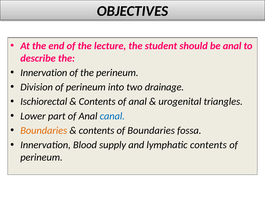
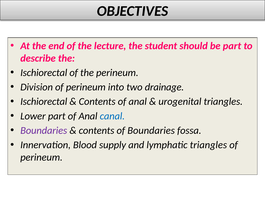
be anal: anal -> part (232, 46)
Innervation: Innervation -> Ischiorectal (44, 73)
Boundaries colour: orange -> purple (44, 130)
lymphatic contents: contents -> triangles (208, 145)
